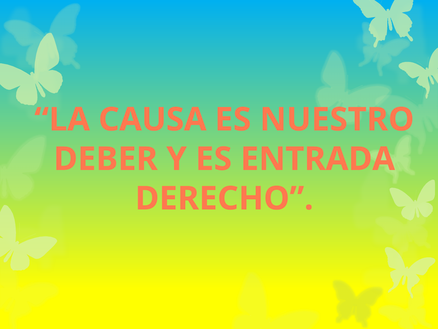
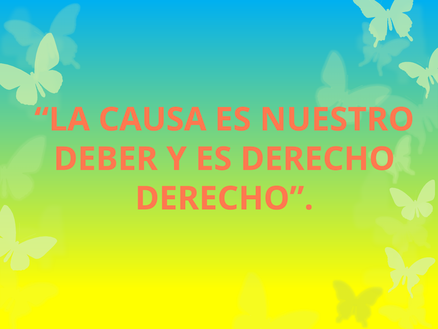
ES ENTRADA: ENTRADA -> DERECHO (318, 159)
